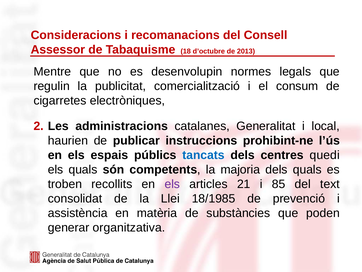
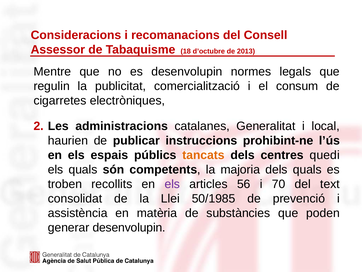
tancats colour: blue -> orange (203, 155)
21: 21 -> 56 (244, 184)
85: 85 -> 70 (279, 184)
18/1985: 18/1985 -> 50/1985 (214, 198)
generar organitzativa: organitzativa -> desenvolupin (129, 227)
